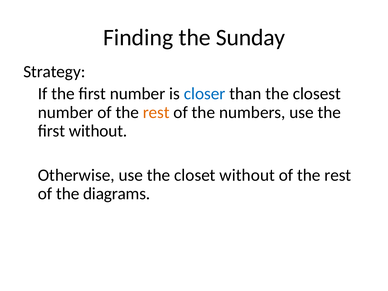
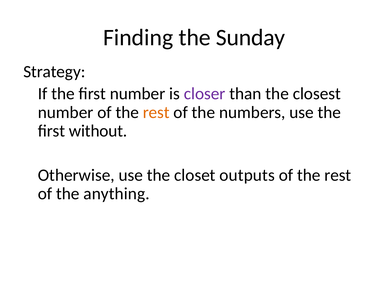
closer colour: blue -> purple (205, 94)
closet without: without -> outputs (247, 175)
diagrams: diagrams -> anything (117, 194)
